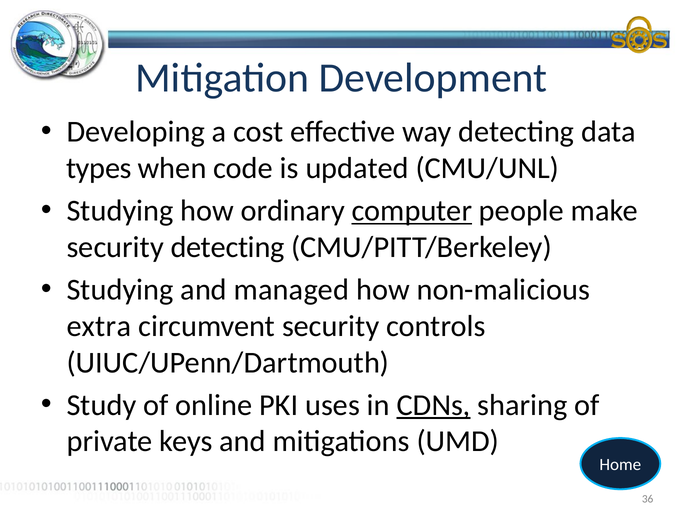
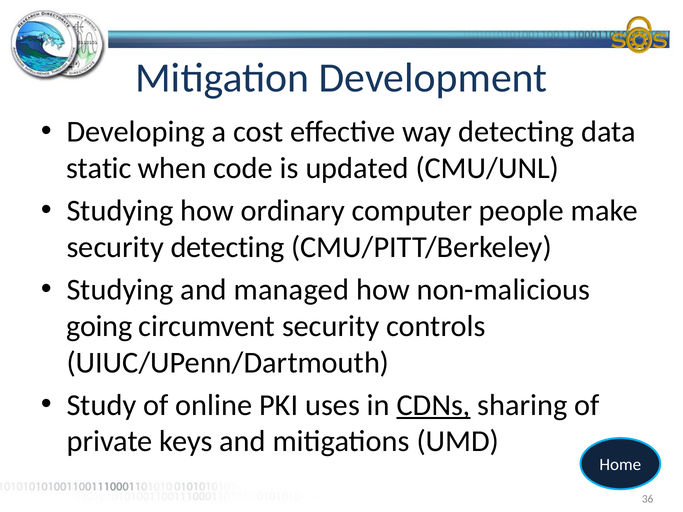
types: types -> static (99, 168)
computer underline: present -> none (412, 211)
extra: extra -> going (99, 326)
